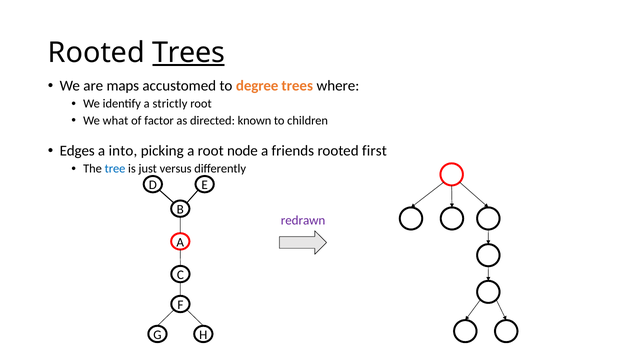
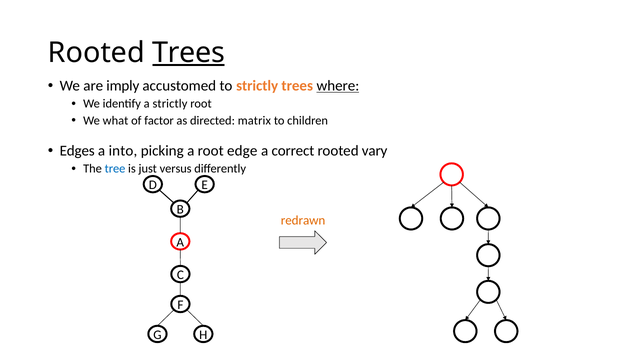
maps: maps -> imply (123, 86)
to degree: degree -> strictly (257, 86)
where underline: none -> present (338, 86)
known: known -> matrix (254, 121)
node: node -> edge (242, 151)
friends: friends -> correct (293, 151)
first: first -> vary (375, 151)
redrawn colour: purple -> orange (303, 220)
